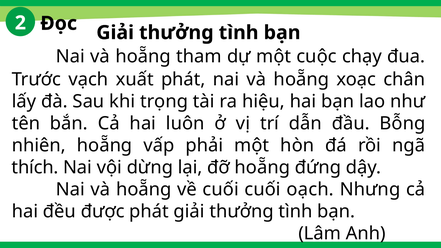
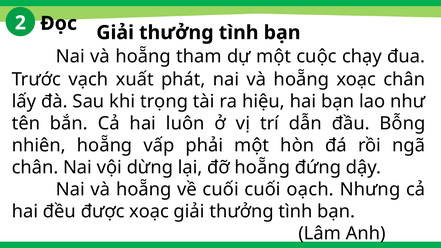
thích: thích -> chân (35, 168)
được phát: phát -> xoạc (149, 212)
